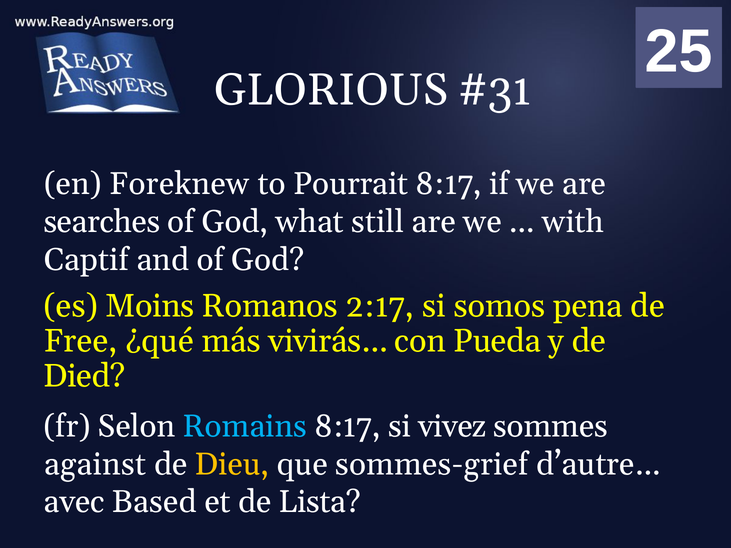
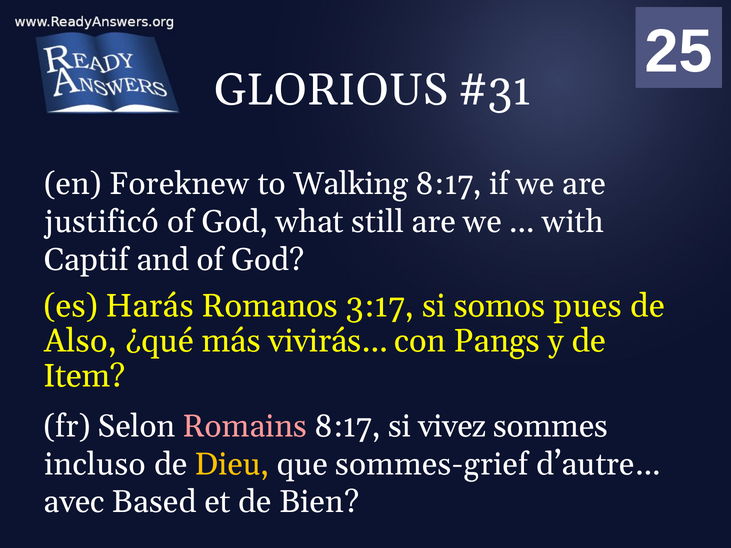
Pourrait: Pourrait -> Walking (351, 184)
searches: searches -> justificó (102, 222)
Moins: Moins -> Harás (150, 306)
2:17: 2:17 -> 3:17 (380, 306)
pena: pena -> pues (588, 306)
Free: Free -> Also (81, 341)
Pueda: Pueda -> Pangs (497, 341)
Died: Died -> Item (84, 376)
Romains colour: light blue -> pink (245, 427)
against: against -> incluso (95, 465)
Lista: Lista -> Bien (319, 502)
